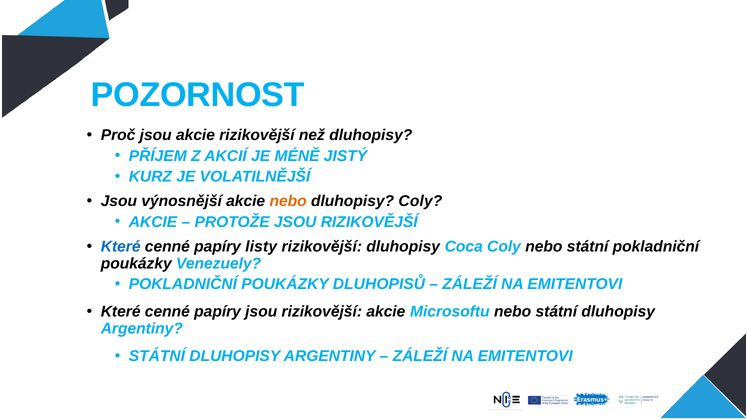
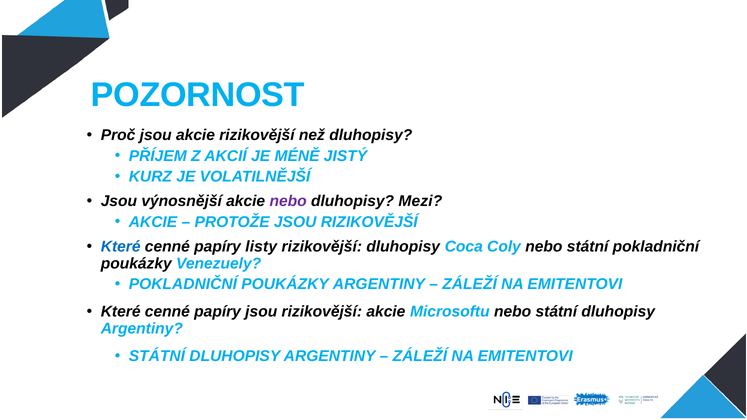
nebo colour: orange -> purple (288, 201)
dluhopisy Coly: Coly -> Mezi (420, 201)
POUKÁZKY DLUHOPISŮ: DLUHOPISŮ -> ARGENTINY (379, 284)
